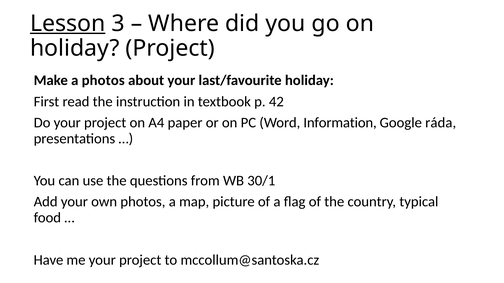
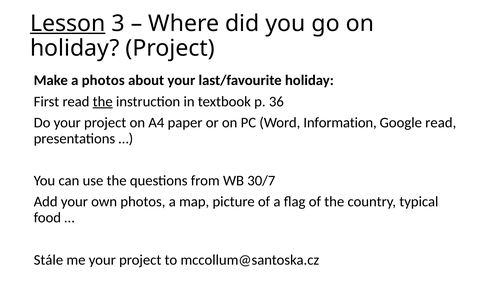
the underline: none -> present (103, 102)
42: 42 -> 36 (276, 102)
Google ráda: ráda -> read (441, 123)
30/1: 30/1 -> 30/7 (261, 181)
Have: Have -> Stále (48, 260)
